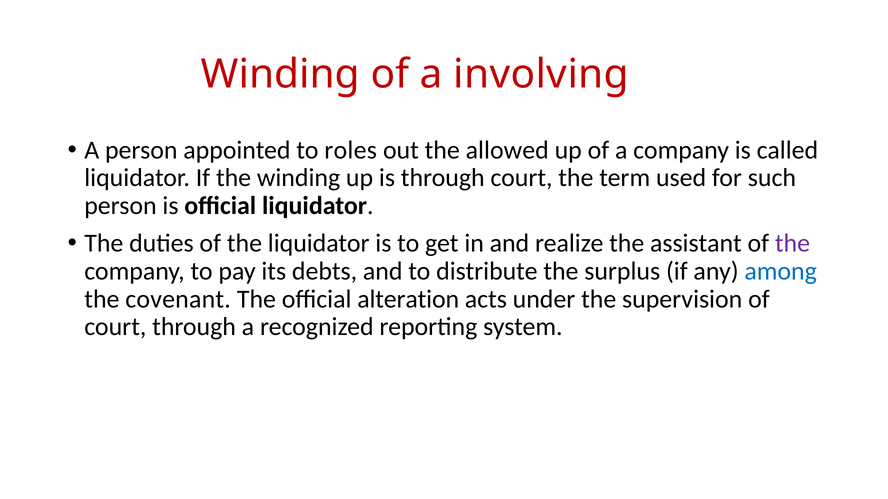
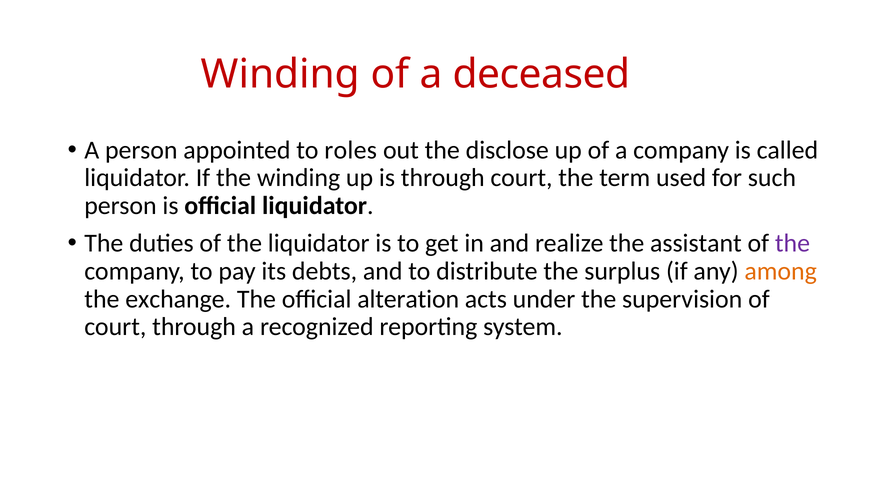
involving: involving -> deceased (541, 75)
allowed: allowed -> disclose (507, 150)
among colour: blue -> orange (781, 271)
covenant: covenant -> exchange (178, 299)
